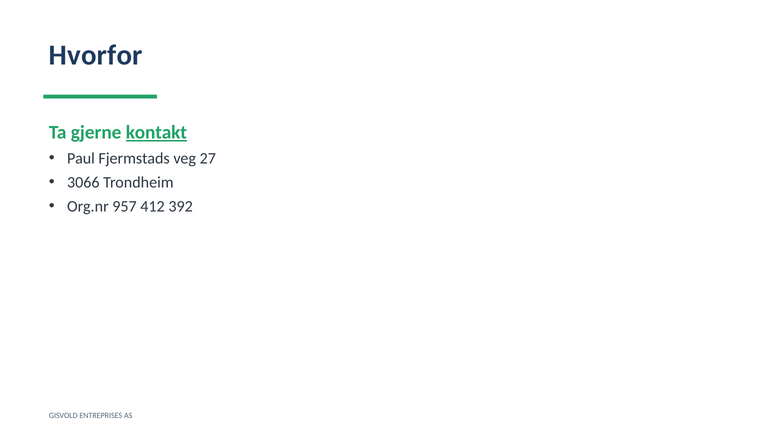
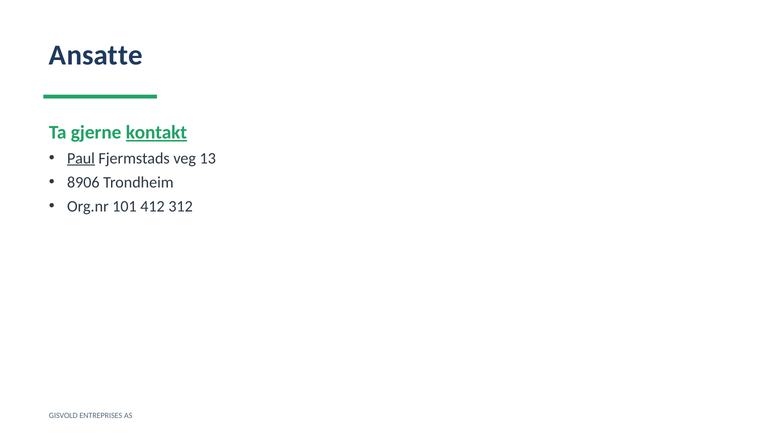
Hvorfor: Hvorfor -> Ansatte (96, 55)
Paul underline: none -> present (81, 158)
27: 27 -> 13 (208, 158)
3066: 3066 -> 8906 (83, 182)
957: 957 -> 101 (124, 206)
392: 392 -> 312 (181, 206)
